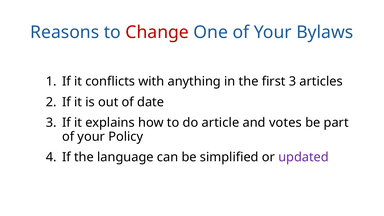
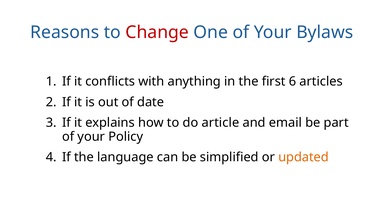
first 3: 3 -> 6 (293, 81)
votes: votes -> email (285, 123)
updated colour: purple -> orange (304, 157)
